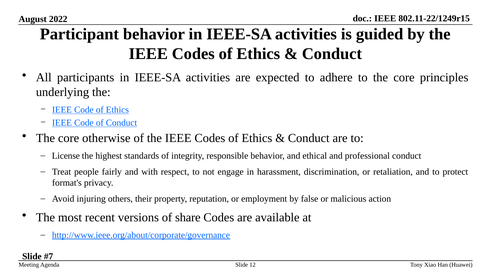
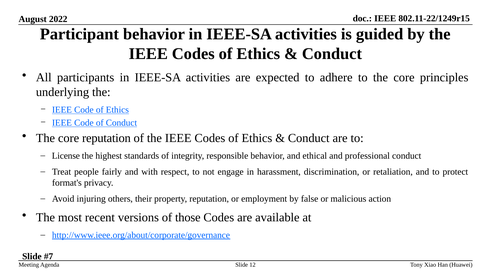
core otherwise: otherwise -> reputation (106, 138)
share: share -> those (188, 218)
